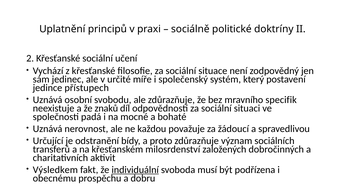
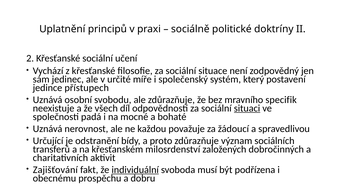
znaků: znaků -> všech (106, 108)
situaci underline: none -> present (247, 108)
Výsledkem: Výsledkem -> Zajišťování (55, 170)
